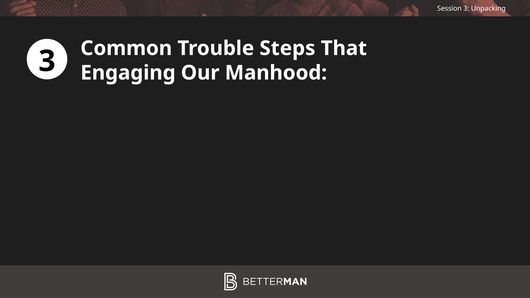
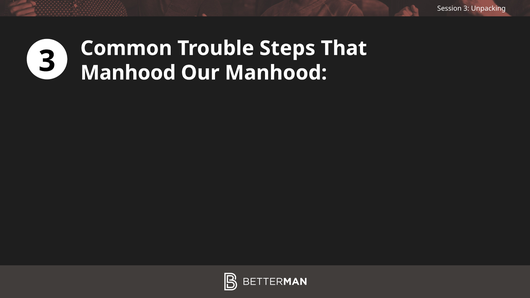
Engaging: Engaging -> Manhood (128, 73)
